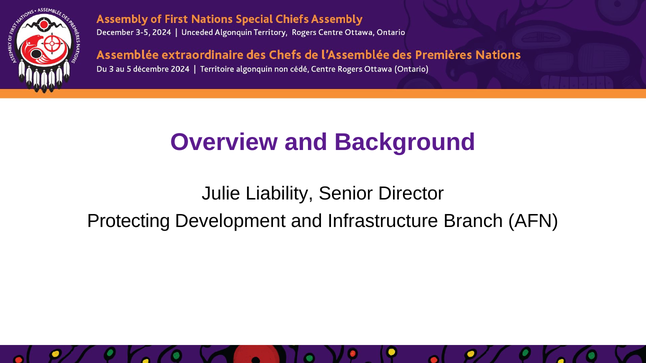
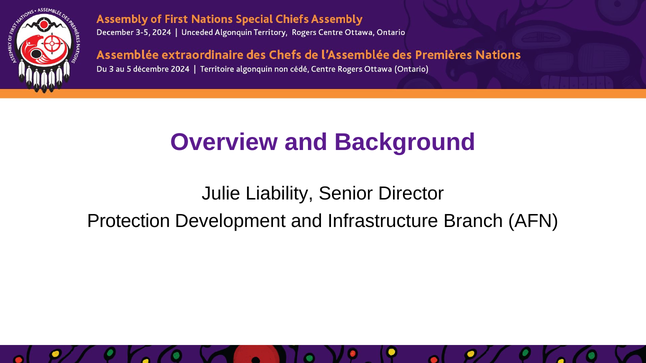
Protecting: Protecting -> Protection (129, 221)
